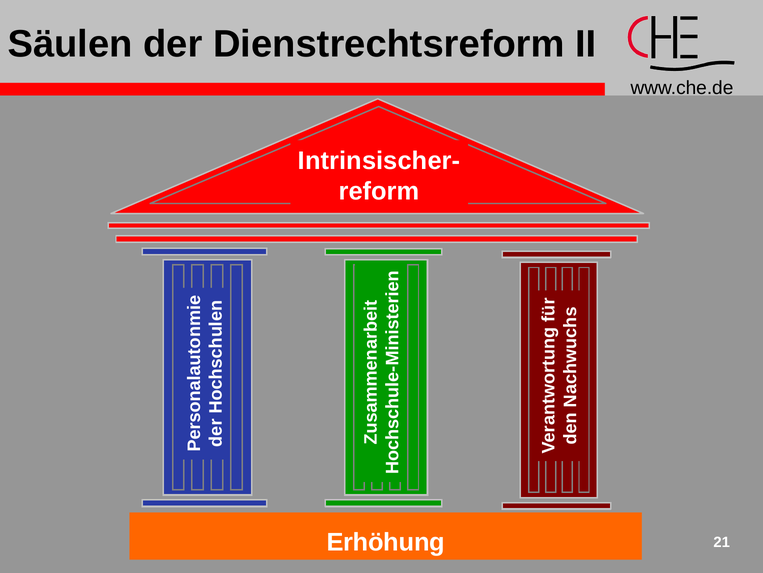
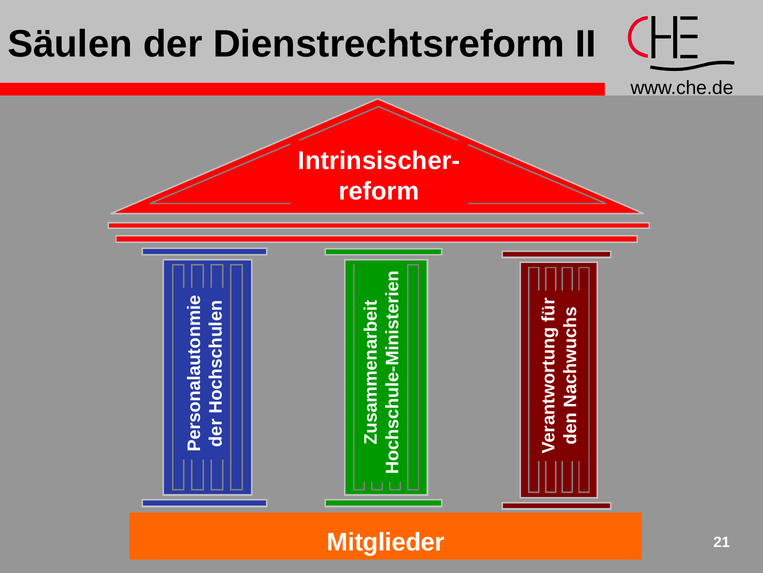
Erhöhung: Erhöhung -> Mitglieder (386, 542)
